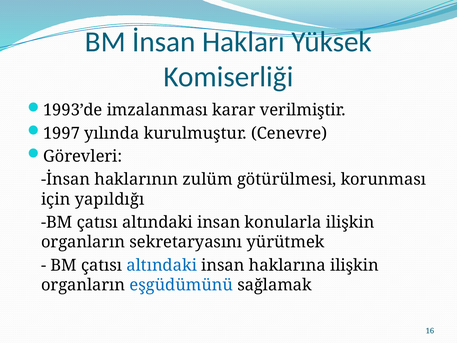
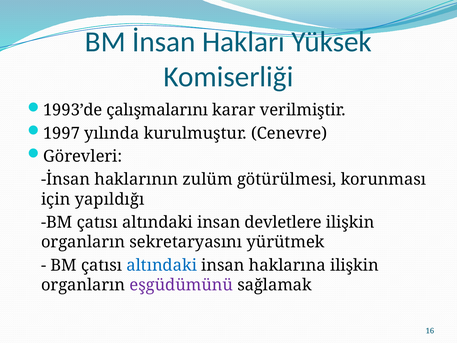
imzalanması: imzalanması -> çalışmalarını (157, 110)
konularla: konularla -> devletlere (283, 222)
eşgüdümünü colour: blue -> purple (181, 285)
